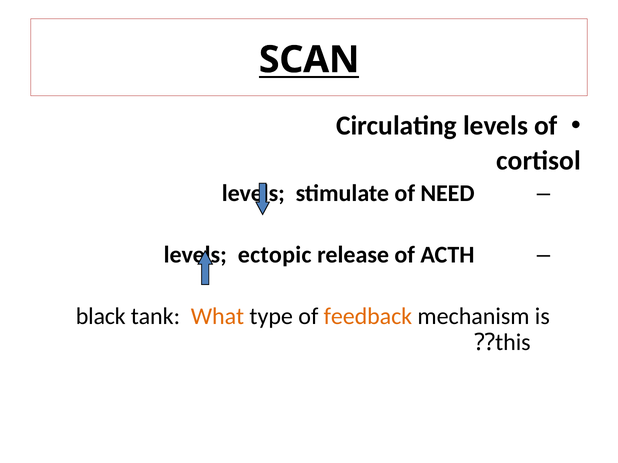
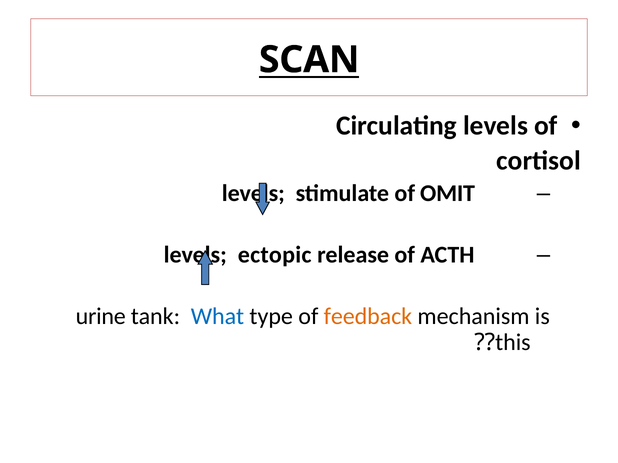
NEED: NEED -> OMIT (448, 194)
black: black -> urine (101, 317)
What colour: orange -> blue (217, 317)
